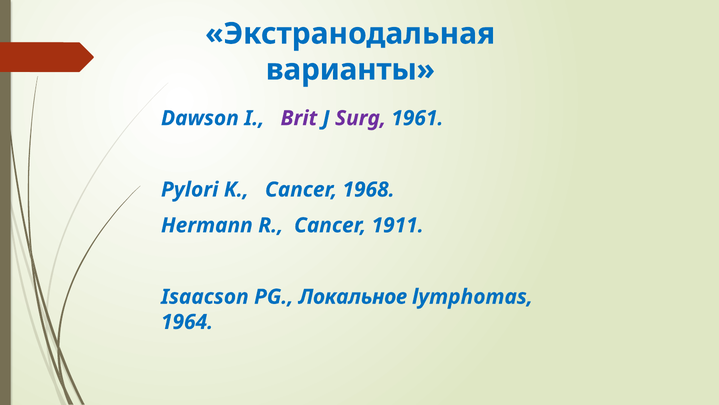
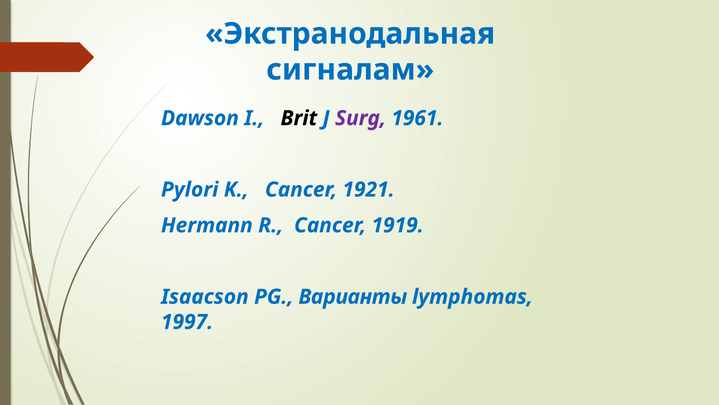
варианты: варианты -> сигналам (350, 70)
Brit colour: purple -> black (299, 118)
1968: 1968 -> 1921 (369, 189)
1911: 1911 -> 1919 (398, 225)
Локальное: Локальное -> Варианты (353, 296)
1964: 1964 -> 1997 (187, 322)
